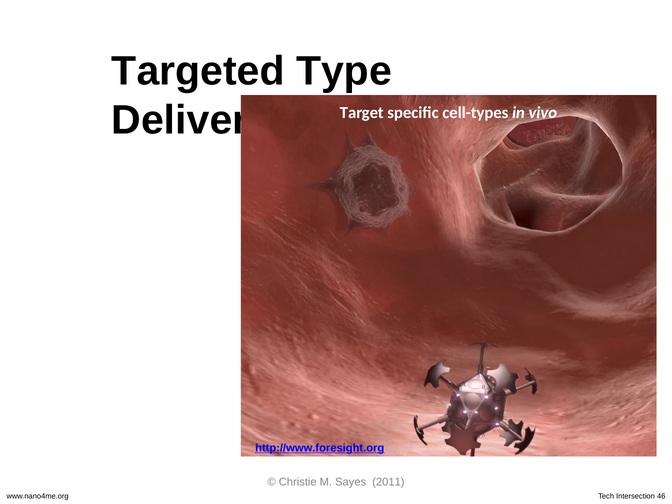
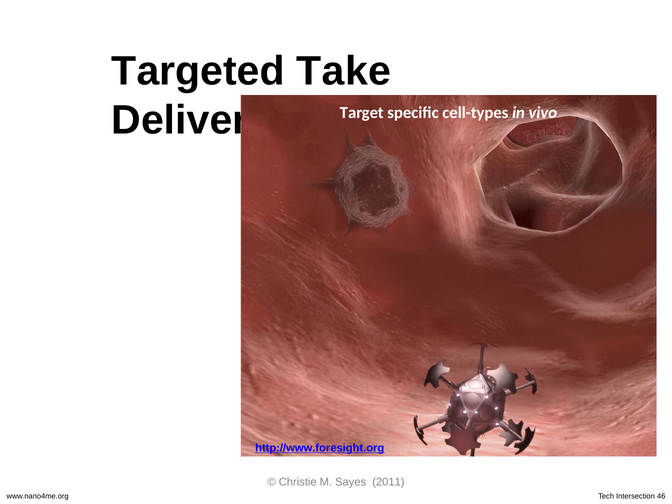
Type: Type -> Take (344, 71)
